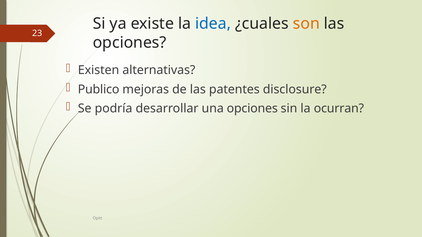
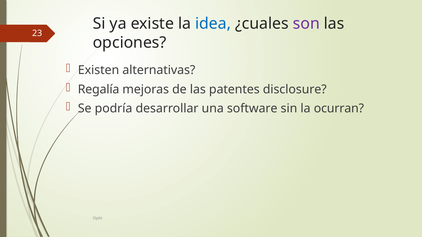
son colour: orange -> purple (306, 24)
Publico: Publico -> Regalía (99, 89)
una opciones: opciones -> software (252, 109)
